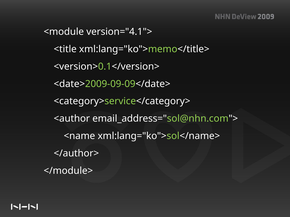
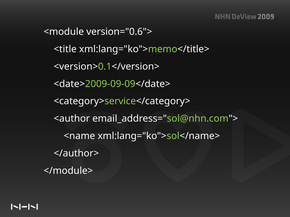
version="4.1">: version="4.1"> -> version="0.6"> (119, 32)
